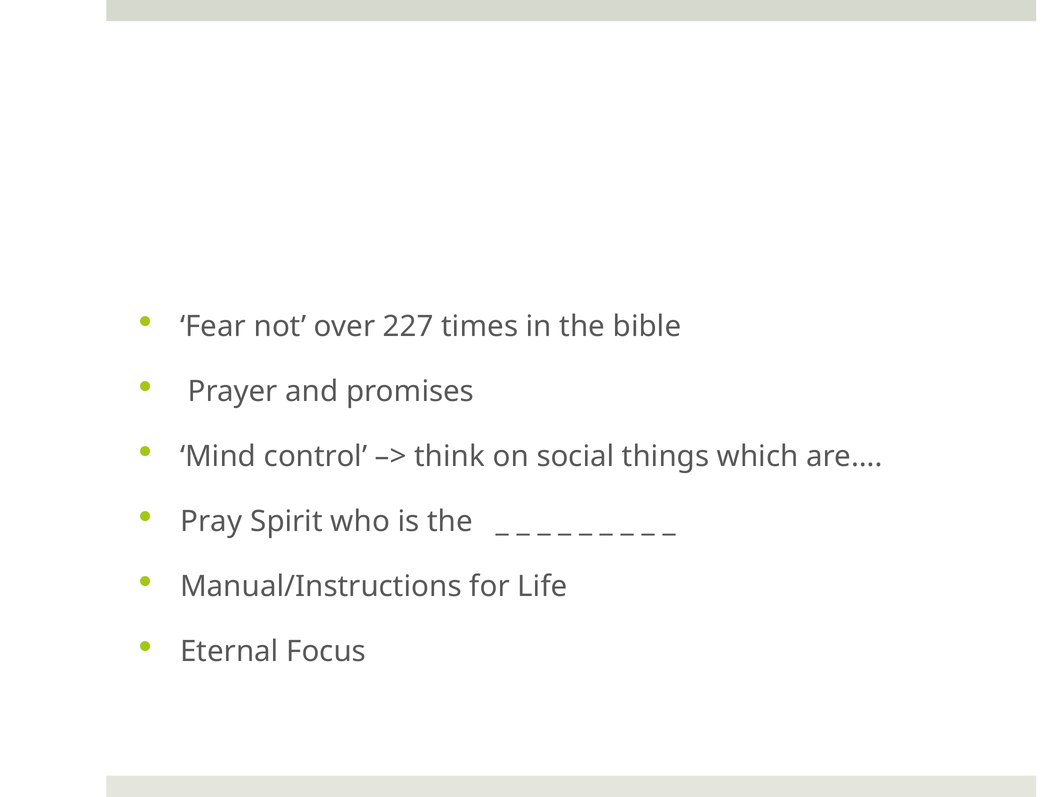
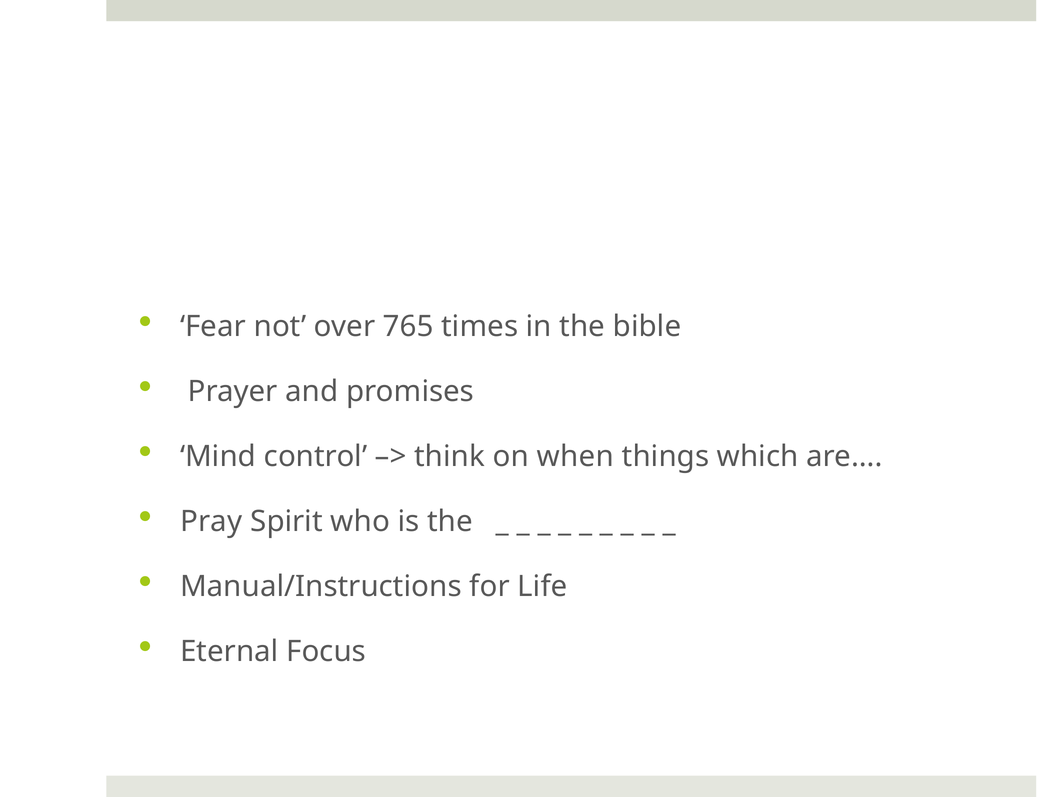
227: 227 -> 765 (408, 327)
social: social -> when (575, 457)
